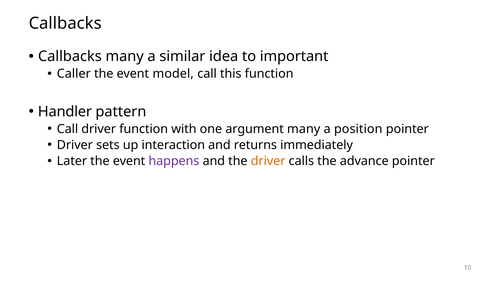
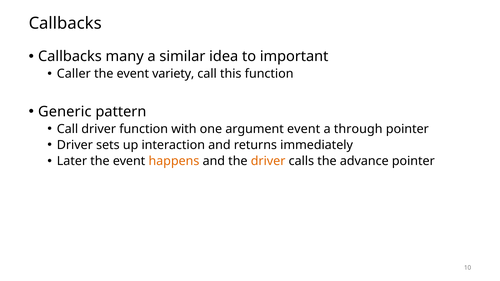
model: model -> variety (173, 74)
Handler: Handler -> Generic (65, 112)
argument many: many -> event (304, 129)
position: position -> through (358, 129)
happens colour: purple -> orange (174, 161)
